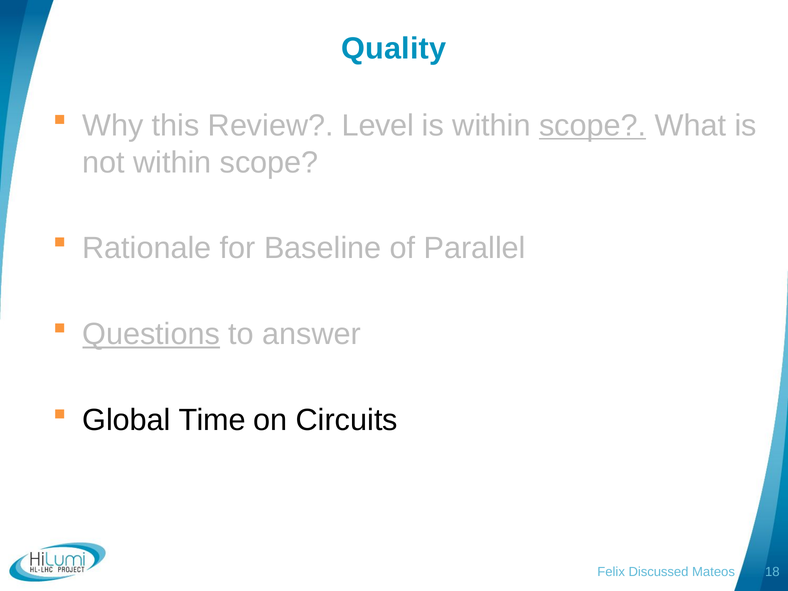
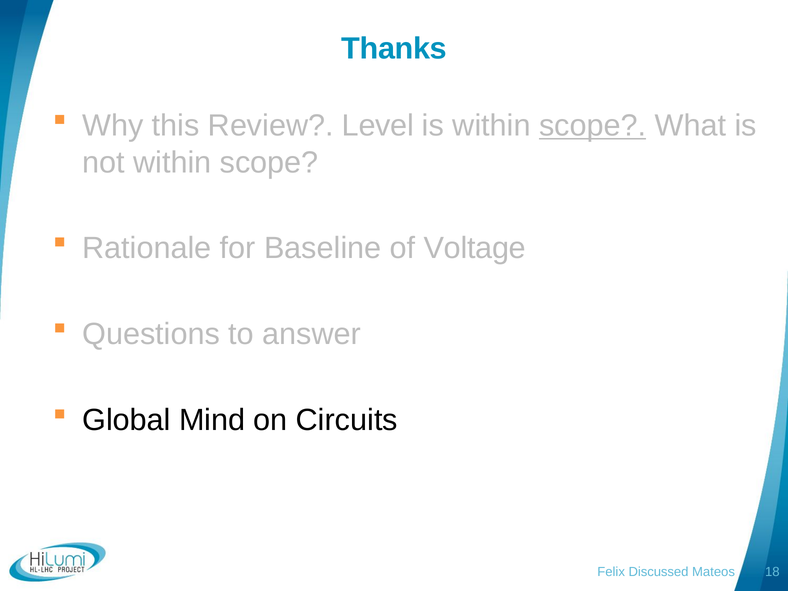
Quality: Quality -> Thanks (394, 49)
Parallel: Parallel -> Voltage (475, 248)
Questions underline: present -> none (151, 334)
Time: Time -> Mind (212, 420)
